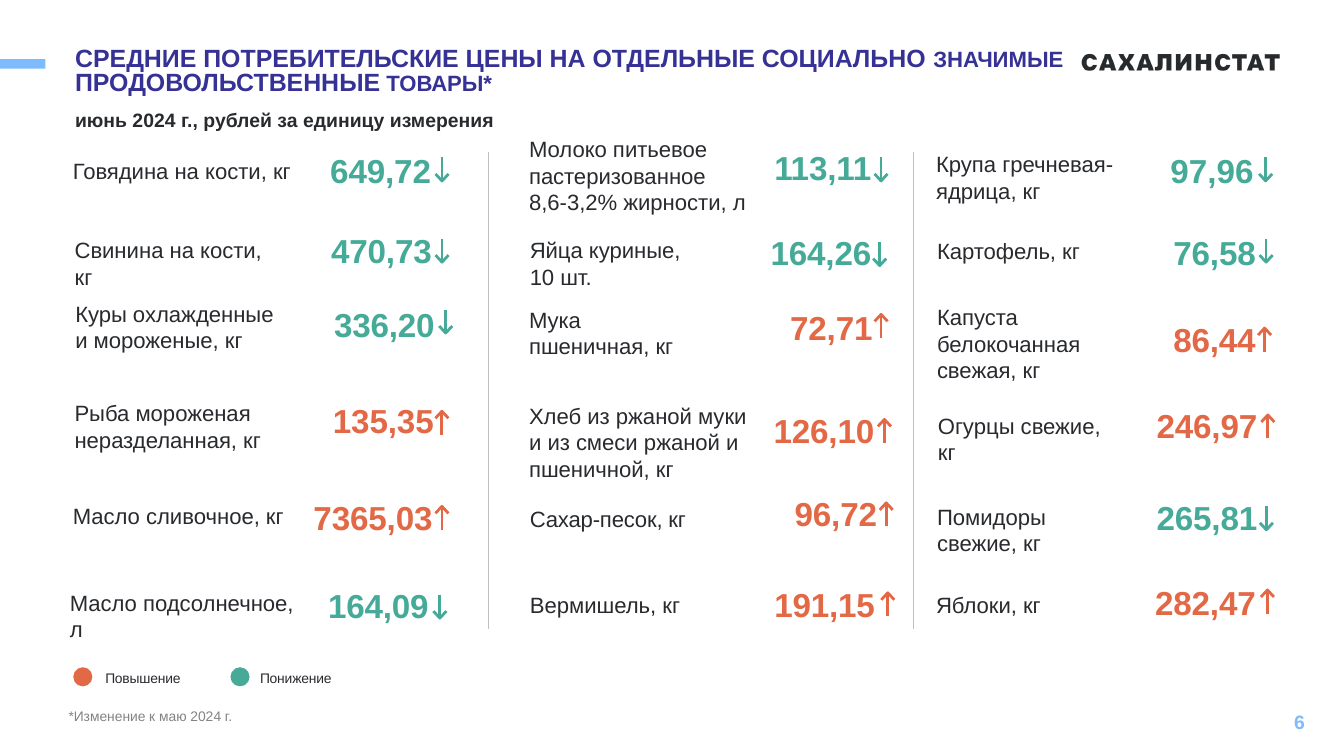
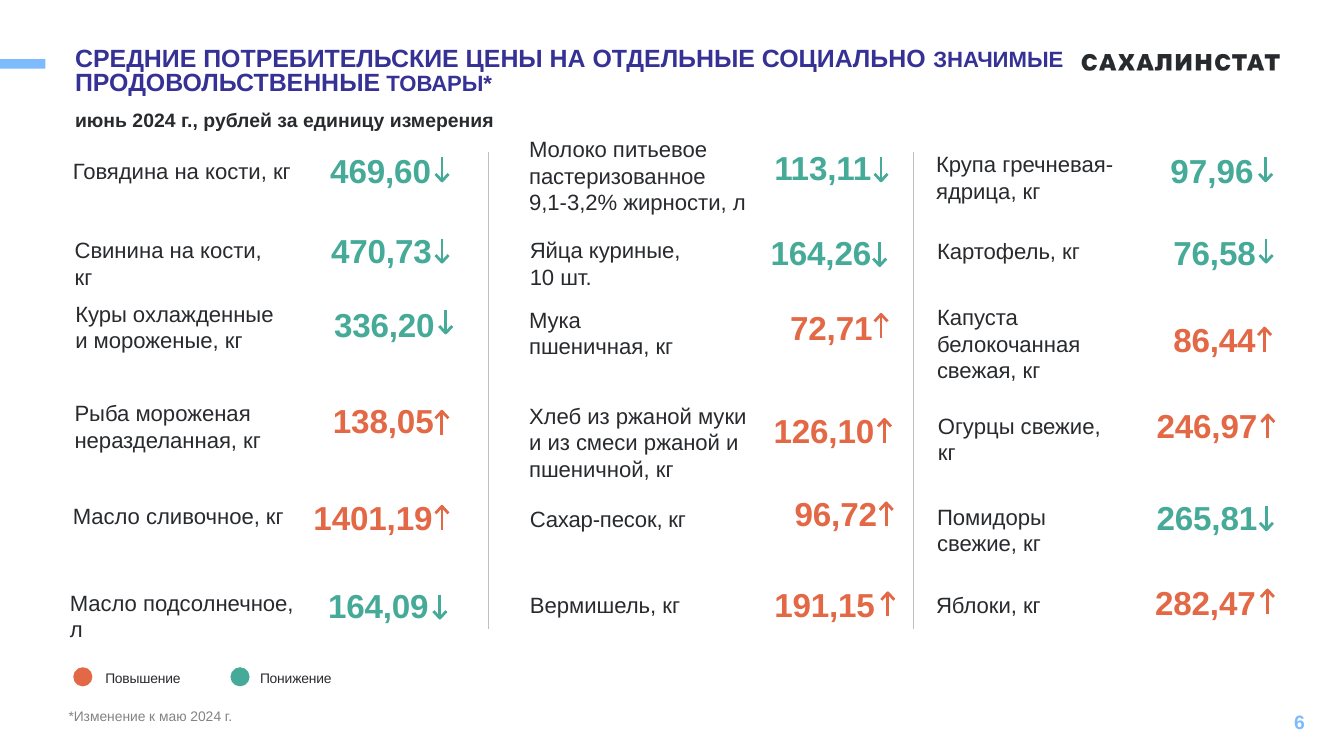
649,72: 649,72 -> 469,60 (381, 173)
8,6-3,2%: 8,6-3,2% -> 9,1-3,2% (573, 204)
135,35: 135,35 -> 138,05 (383, 422)
7365,03: 7365,03 -> 1401,19 (373, 520)
